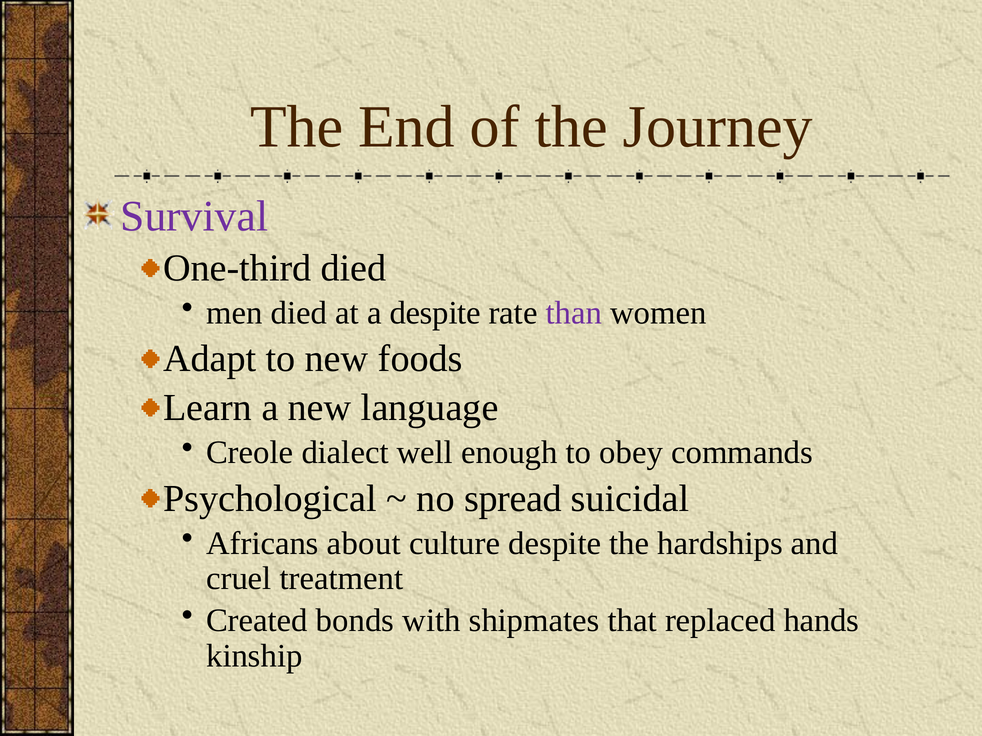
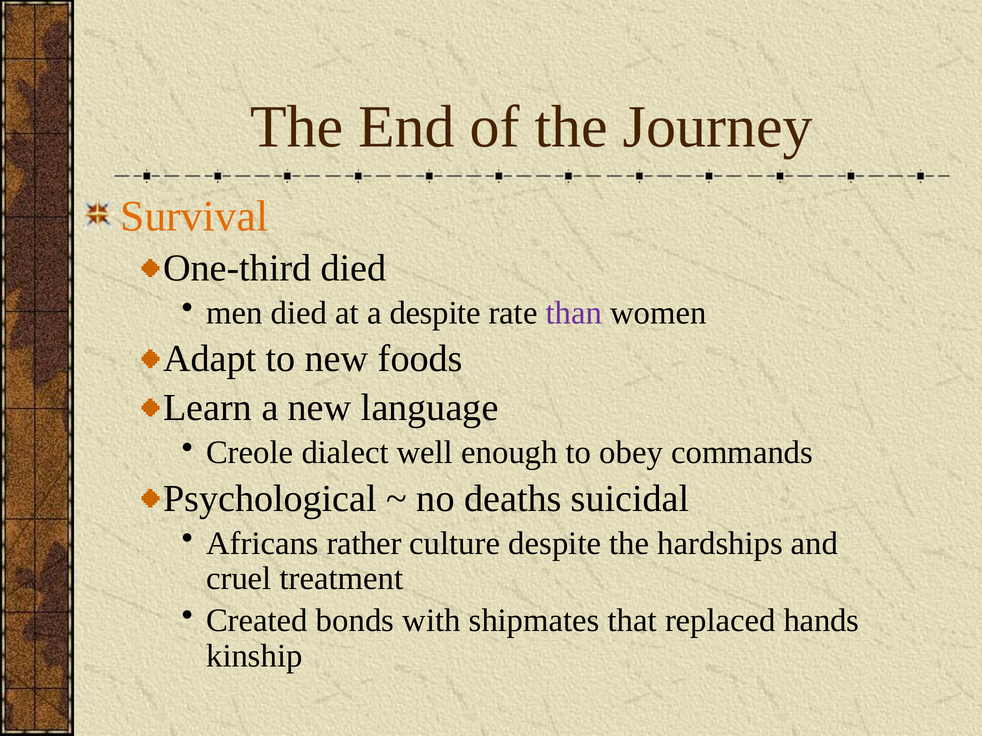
Survival colour: purple -> orange (194, 216)
spread: spread -> deaths (513, 499)
about: about -> rather (364, 544)
